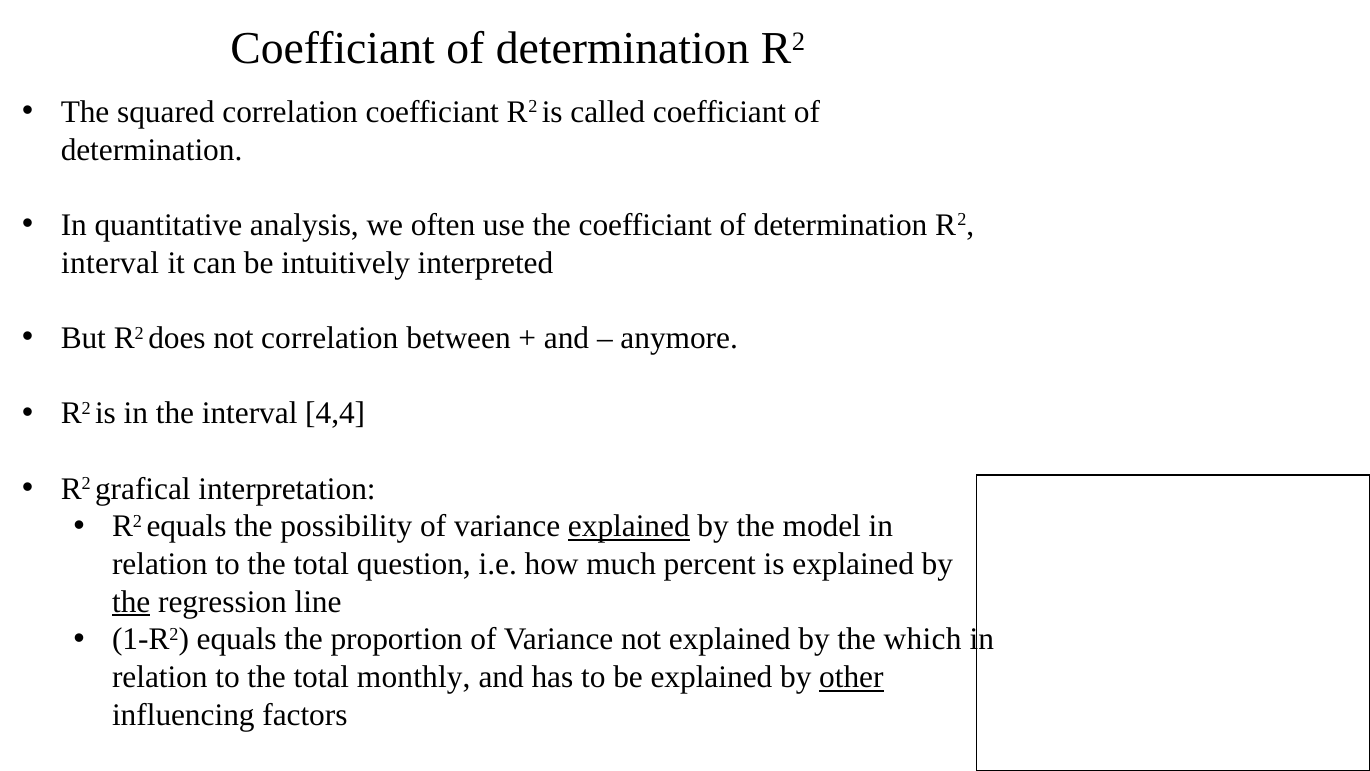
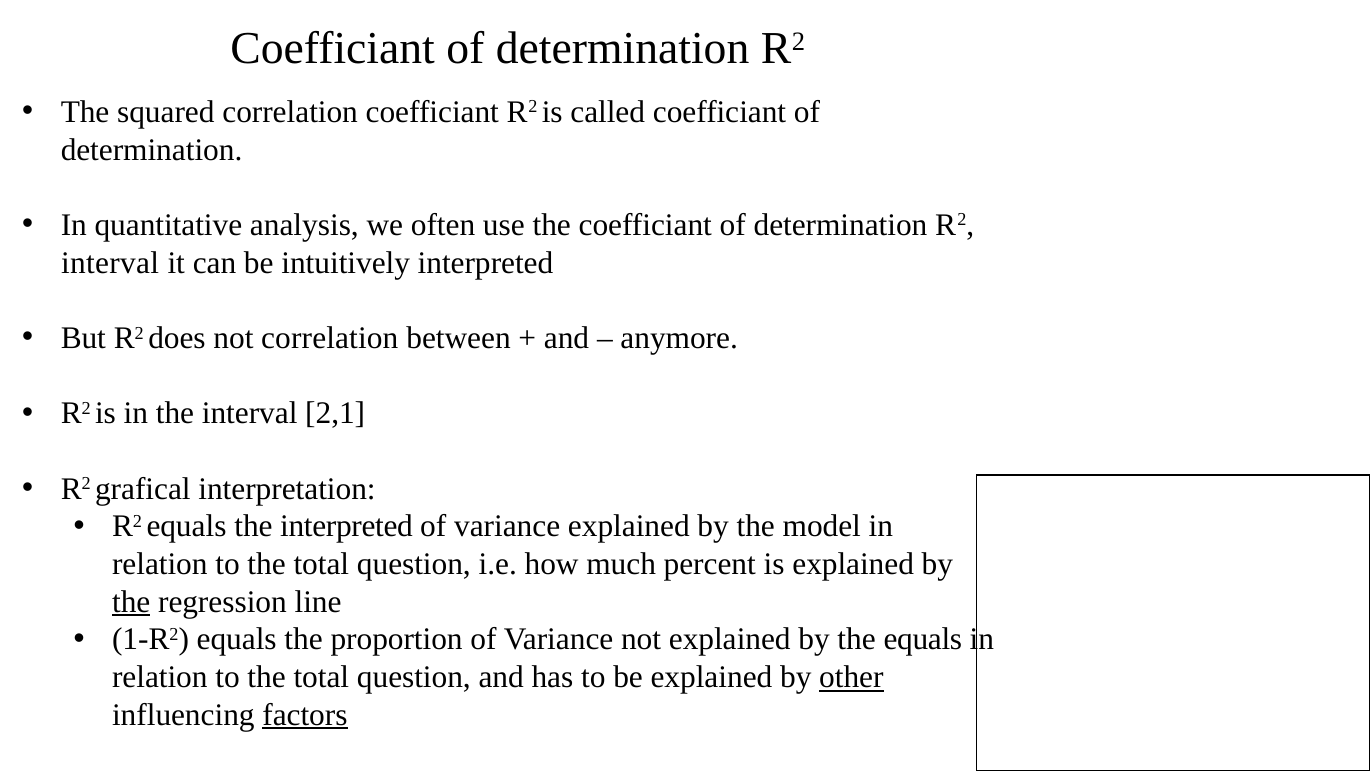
4,4: 4,4 -> 2,1 (335, 413)
the possibility: possibility -> interpreted (347, 526)
explained underline: present -> none (629, 526)
the which: which -> equals (923, 639)
monthly: monthly -> question (414, 677)
factors underline: none -> present (305, 715)
